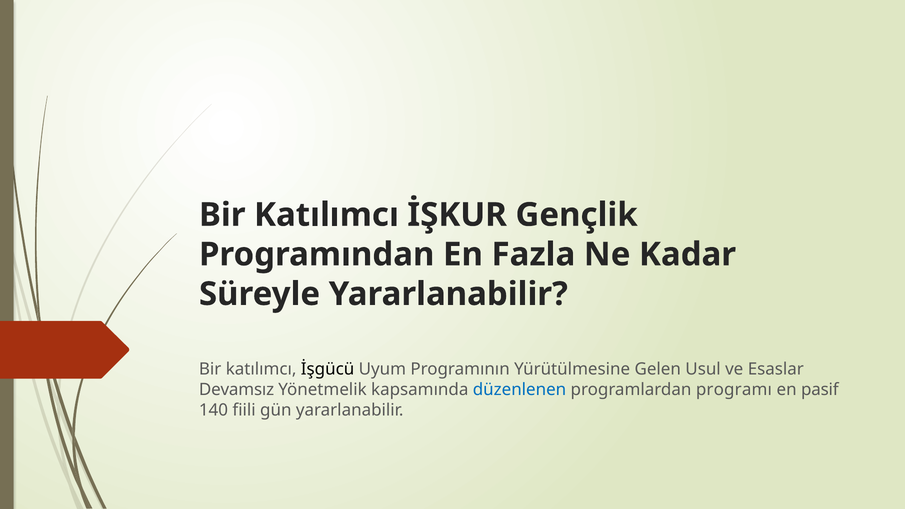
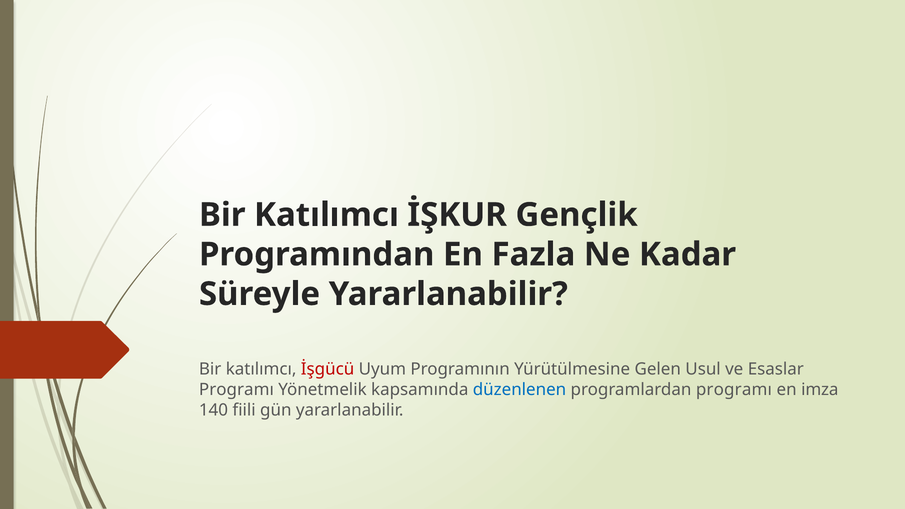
İşgücü colour: black -> red (328, 369)
Devamsız: Devamsız -> Programı (236, 390)
pasif: pasif -> imza (820, 390)
